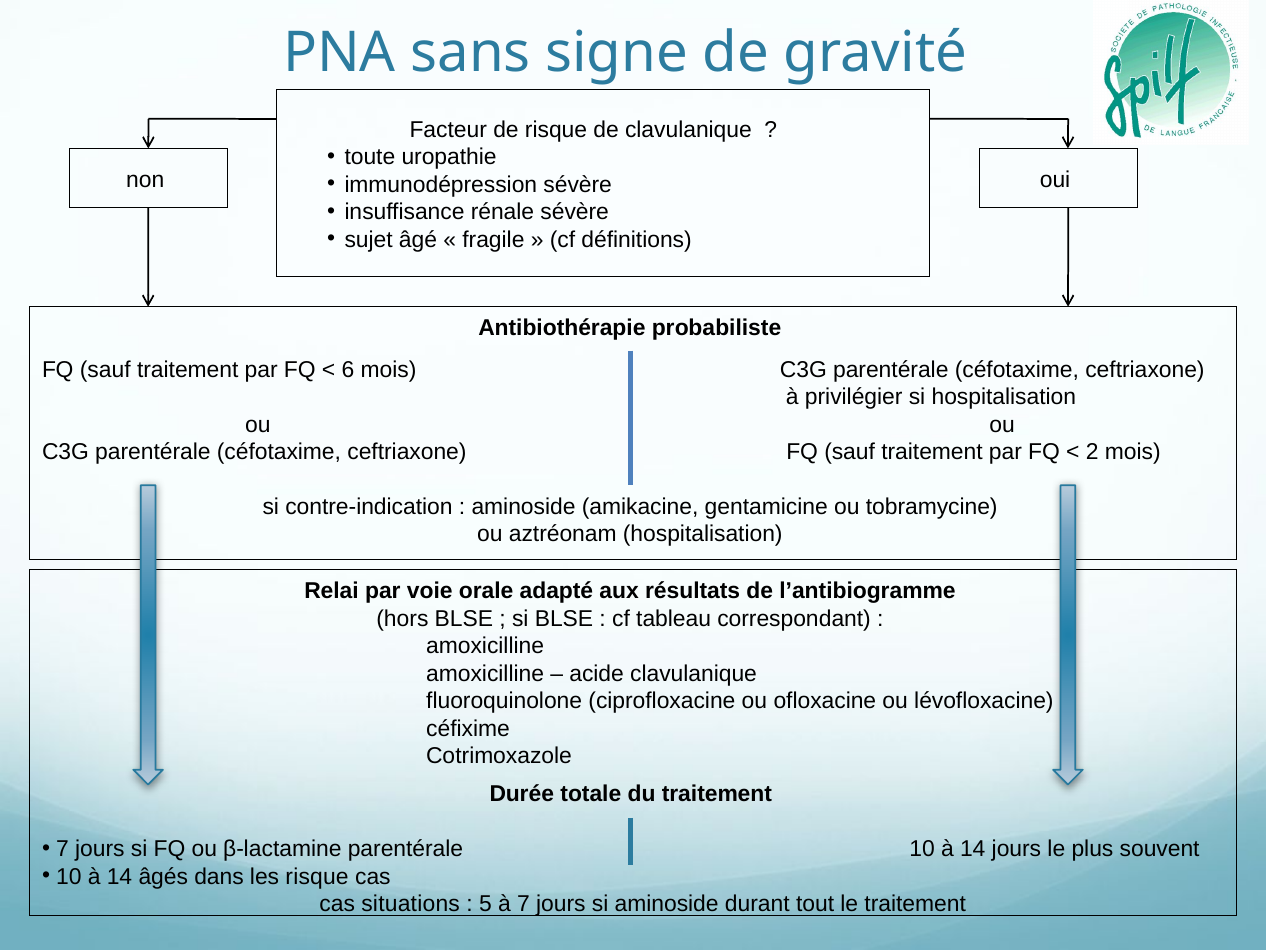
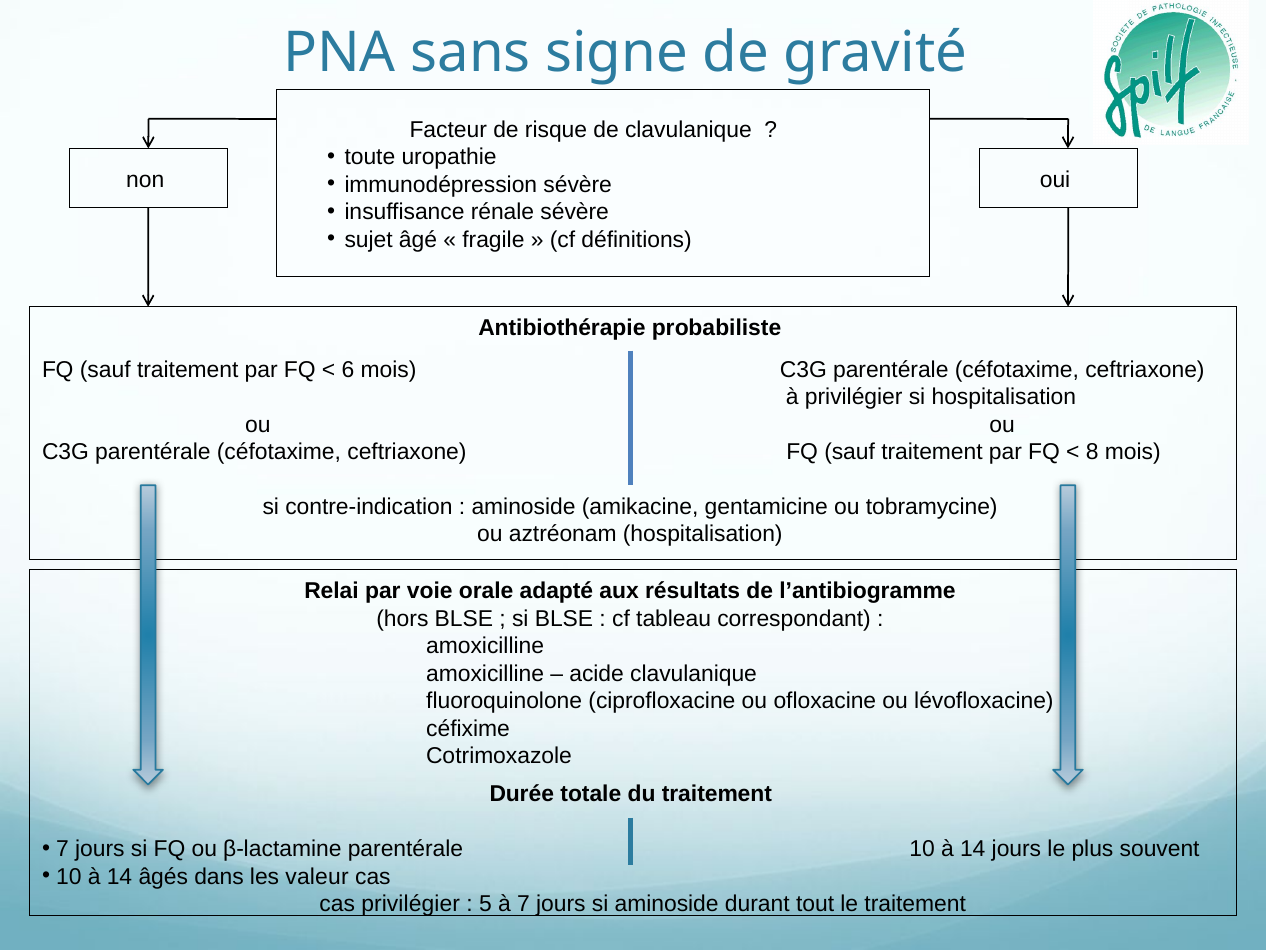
2: 2 -> 8 (1092, 452)
les risque: risque -> valeur (317, 876)
cas situations: situations -> privilégier (411, 904)
